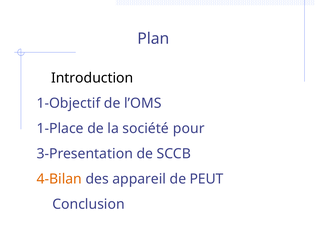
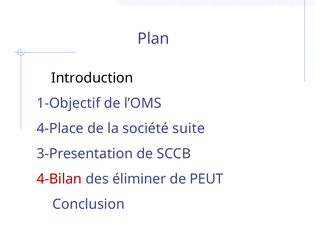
1-Place: 1-Place -> 4-Place (60, 128)
pour: pour -> suite (189, 128)
4-Bilan colour: orange -> red (59, 179)
appareil: appareil -> éliminer (139, 179)
